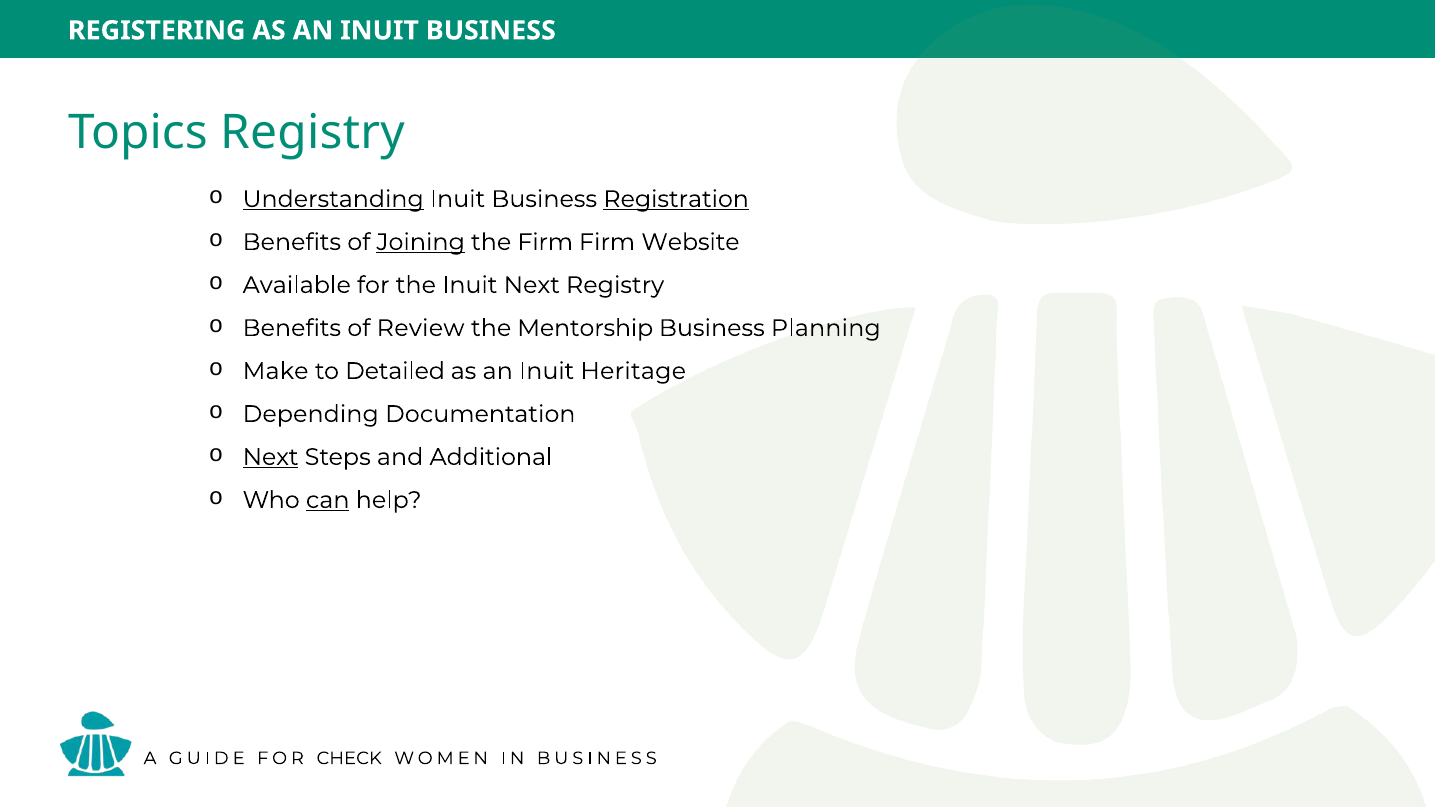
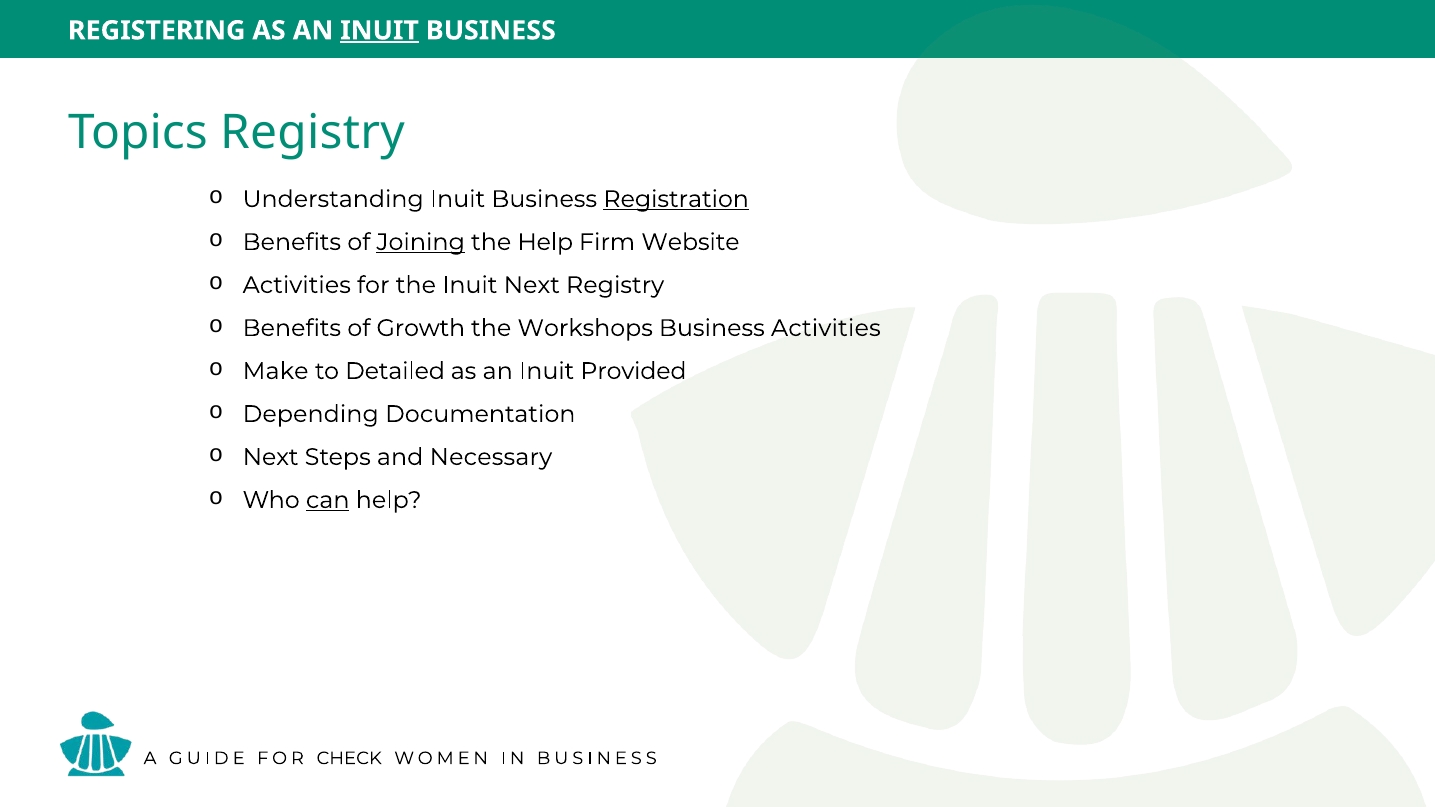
INUIT underline: none -> present (380, 31)
Understanding underline: present -> none (333, 199)
the Firm: Firm -> Help (545, 242)
Available: Available -> Activities (297, 285)
Review: Review -> Growth (421, 328)
Mentorship: Mentorship -> Workshops (585, 328)
Business Planning: Planning -> Activities (826, 328)
Heritage: Heritage -> Provided (633, 371)
Next underline: present -> none (271, 457)
Additional: Additional -> Necessary (491, 457)
